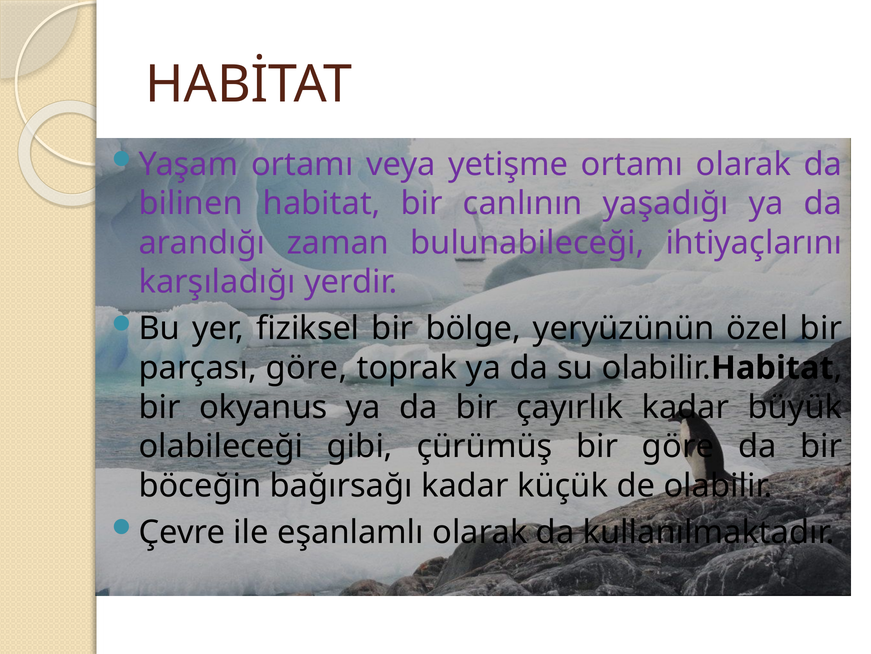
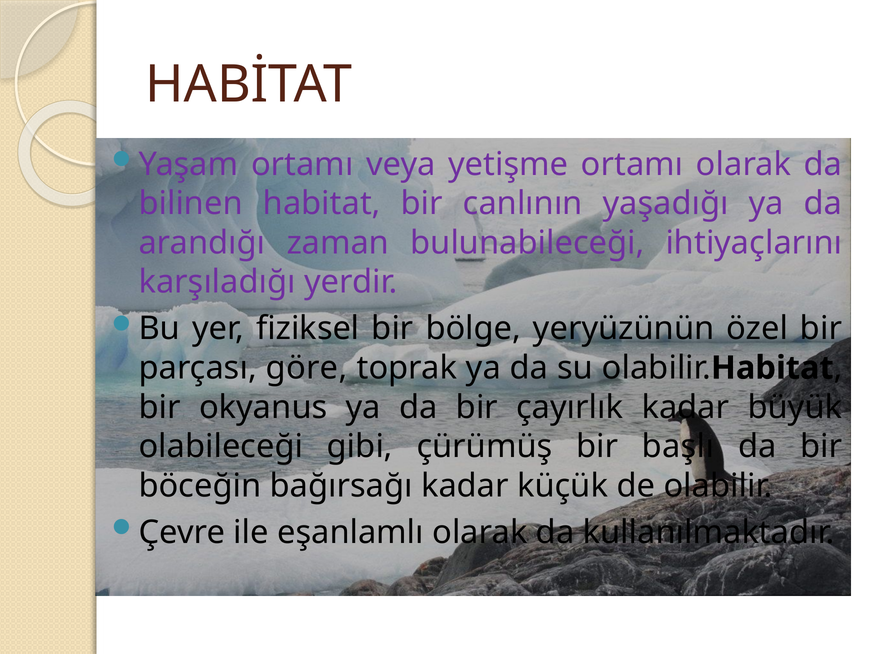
bir göre: göre -> başlı (678, 446)
